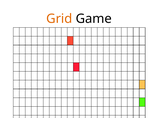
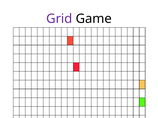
Grid colour: orange -> purple (59, 19)
